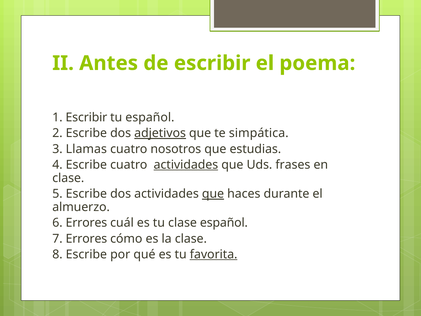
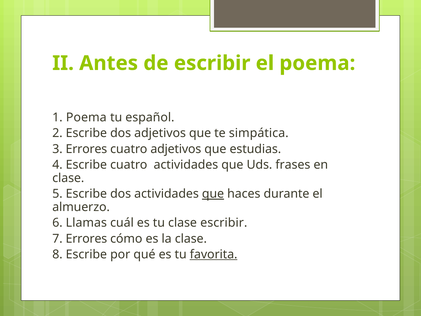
1 Escribir: Escribir -> Poema (86, 117)
adjetivos underline: present -> none (160, 133)
3 Llamas: Llamas -> Errores (86, 149)
cuatro nosotros: nosotros -> adjetivos (176, 149)
actividades underline: present -> none (186, 165)
6 Errores: Errores -> Llamas (86, 223)
clase español: español -> escribir (224, 223)
